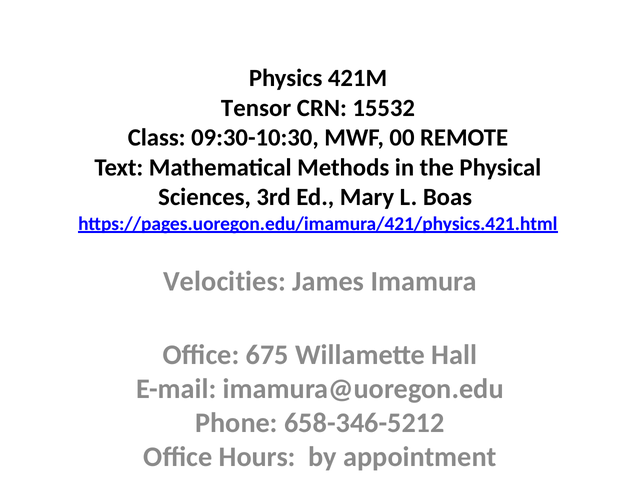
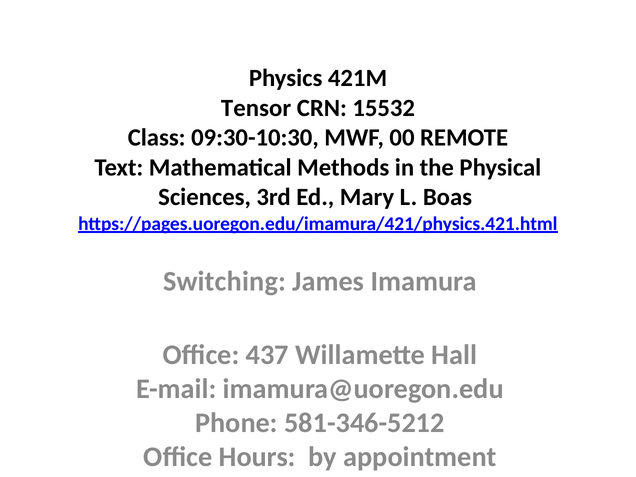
Velocities: Velocities -> Switching (224, 281)
675: 675 -> 437 (267, 355)
658-346-5212: 658-346-5212 -> 581-346-5212 (364, 423)
